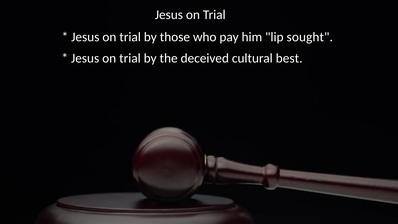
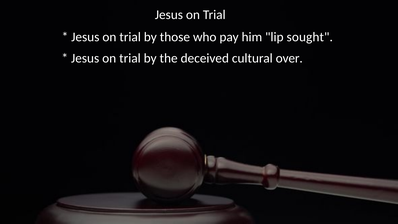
best: best -> over (289, 58)
